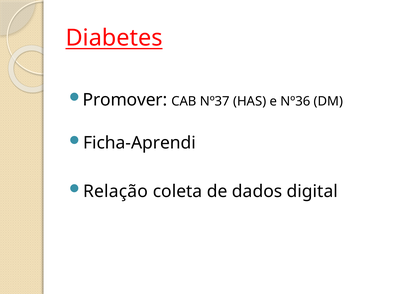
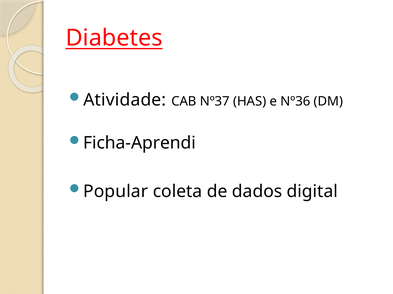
Promover: Promover -> Atividade (125, 100)
Relação: Relação -> Popular (116, 192)
